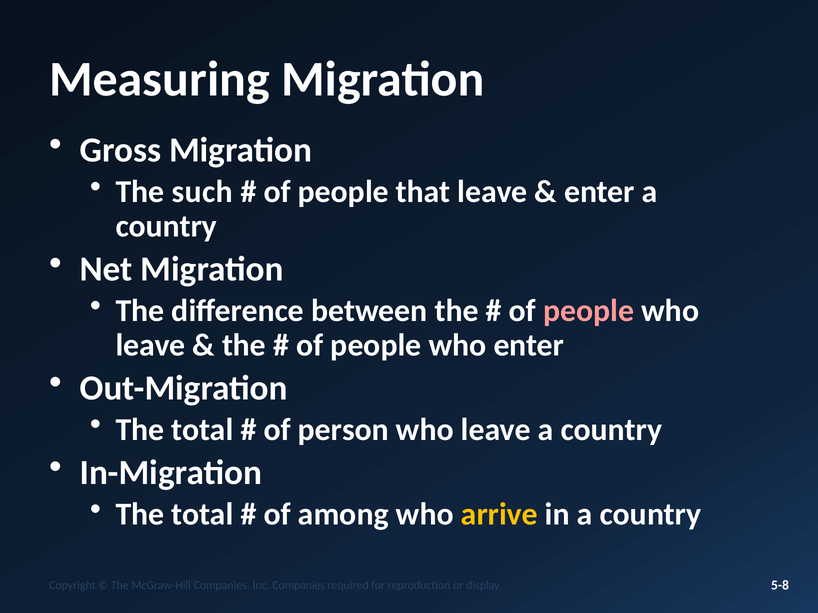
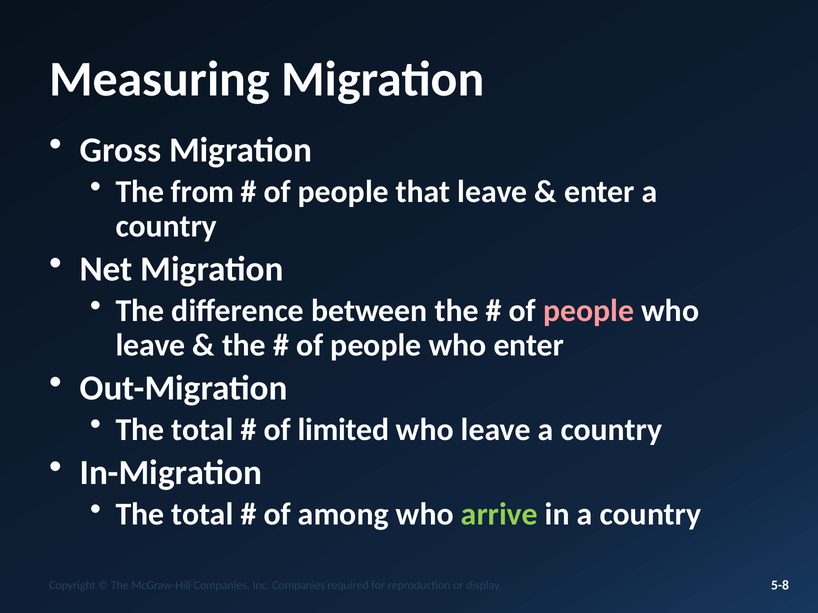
such: such -> from (203, 192)
person: person -> limited (343, 430)
arrive colour: yellow -> light green (499, 515)
